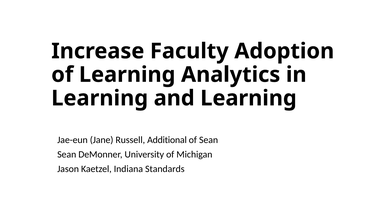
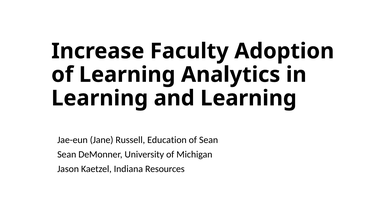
Additional: Additional -> Education (167, 140)
Standards: Standards -> Resources (165, 169)
